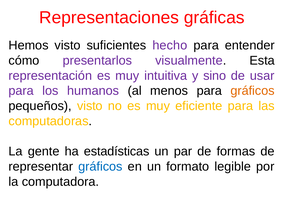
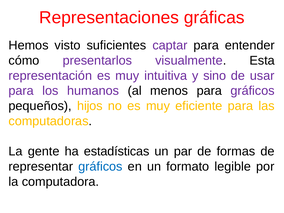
hecho: hecho -> captar (170, 45)
gráficos colour: orange -> purple (253, 91)
pequeños visto: visto -> hijos (90, 106)
